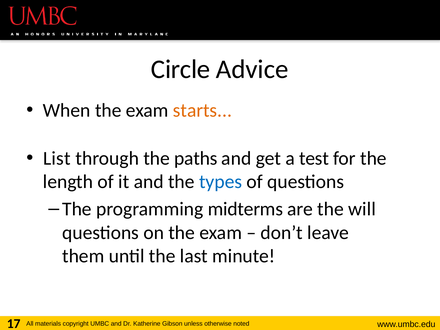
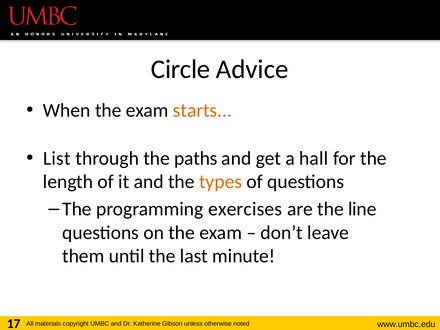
test: test -> hall (314, 158)
types colour: blue -> orange (221, 182)
midterms: midterms -> exercises (245, 209)
will: will -> line (362, 209)
